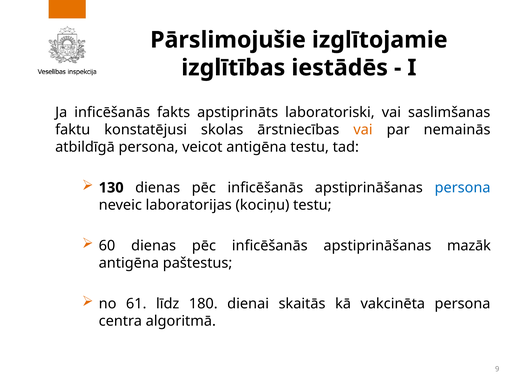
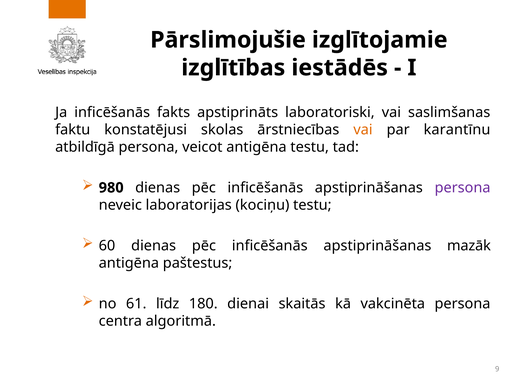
nemainās: nemainās -> karantīnu (457, 130)
130: 130 -> 980 (111, 188)
persona colour: blue -> purple (463, 188)
